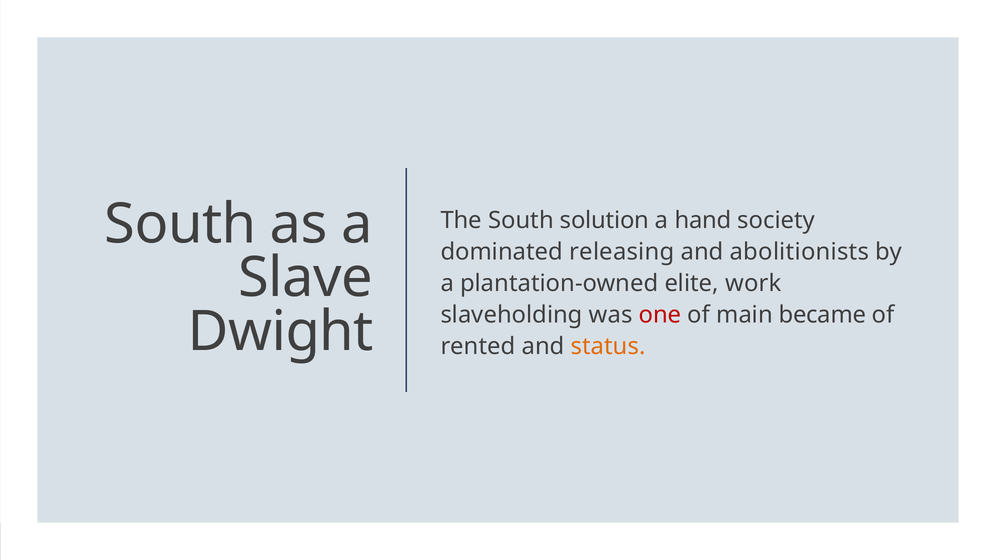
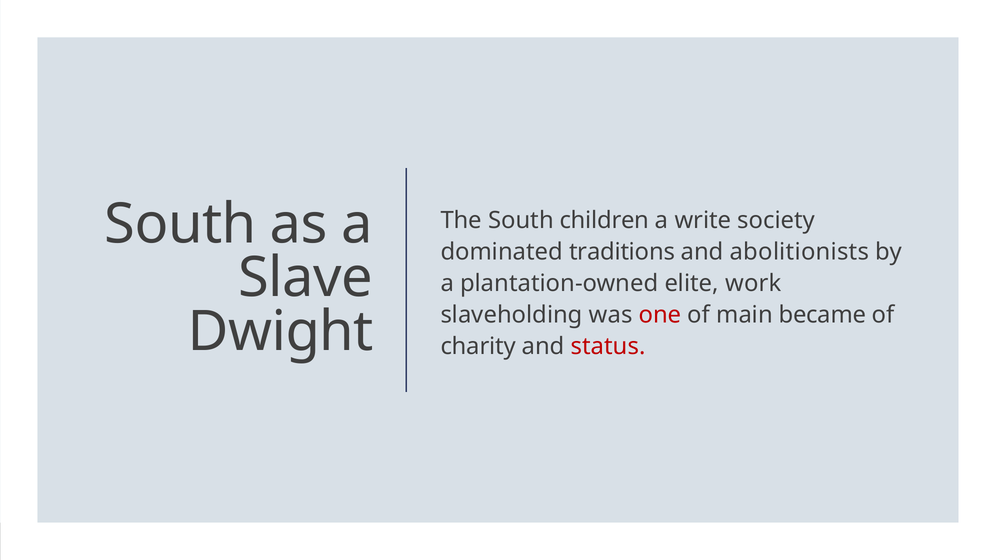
solution: solution -> children (604, 220)
hand: hand -> write (703, 220)
releasing: releasing -> traditions (622, 252)
rented: rented -> charity (478, 347)
status colour: orange -> red (608, 347)
